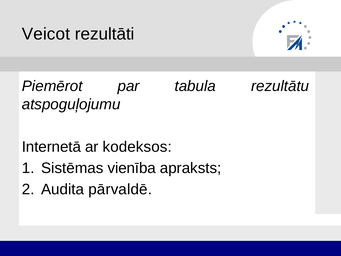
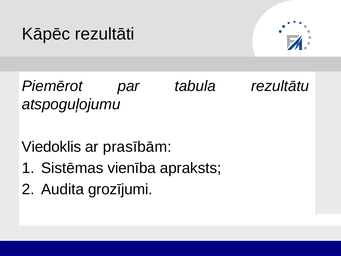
Veicot: Veicot -> Kāpēc (46, 34)
Internetā: Internetā -> Viedoklis (51, 147)
kodeksos: kodeksos -> prasībām (137, 147)
pārvaldē: pārvaldē -> grozījumi (120, 189)
